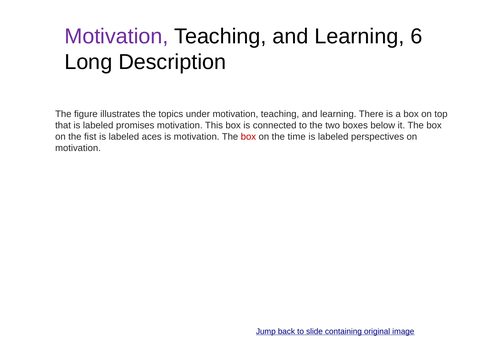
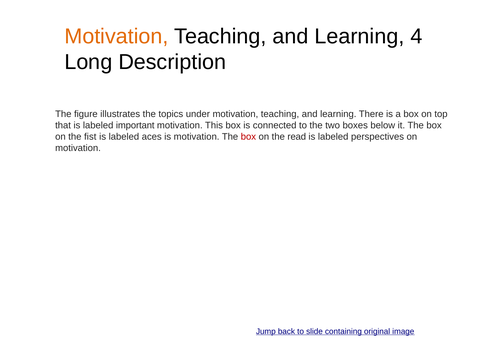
Motivation colour: purple -> orange (116, 36)
6: 6 -> 4 (416, 36)
promises: promises -> important (135, 125)
time: time -> read (297, 136)
